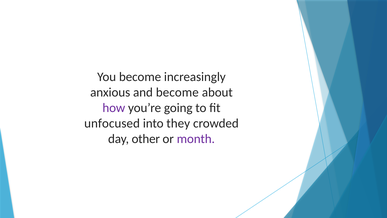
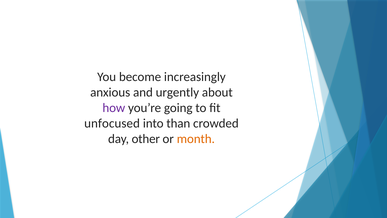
and become: become -> urgently (177, 92)
they: they -> than (178, 123)
month colour: purple -> orange (196, 139)
